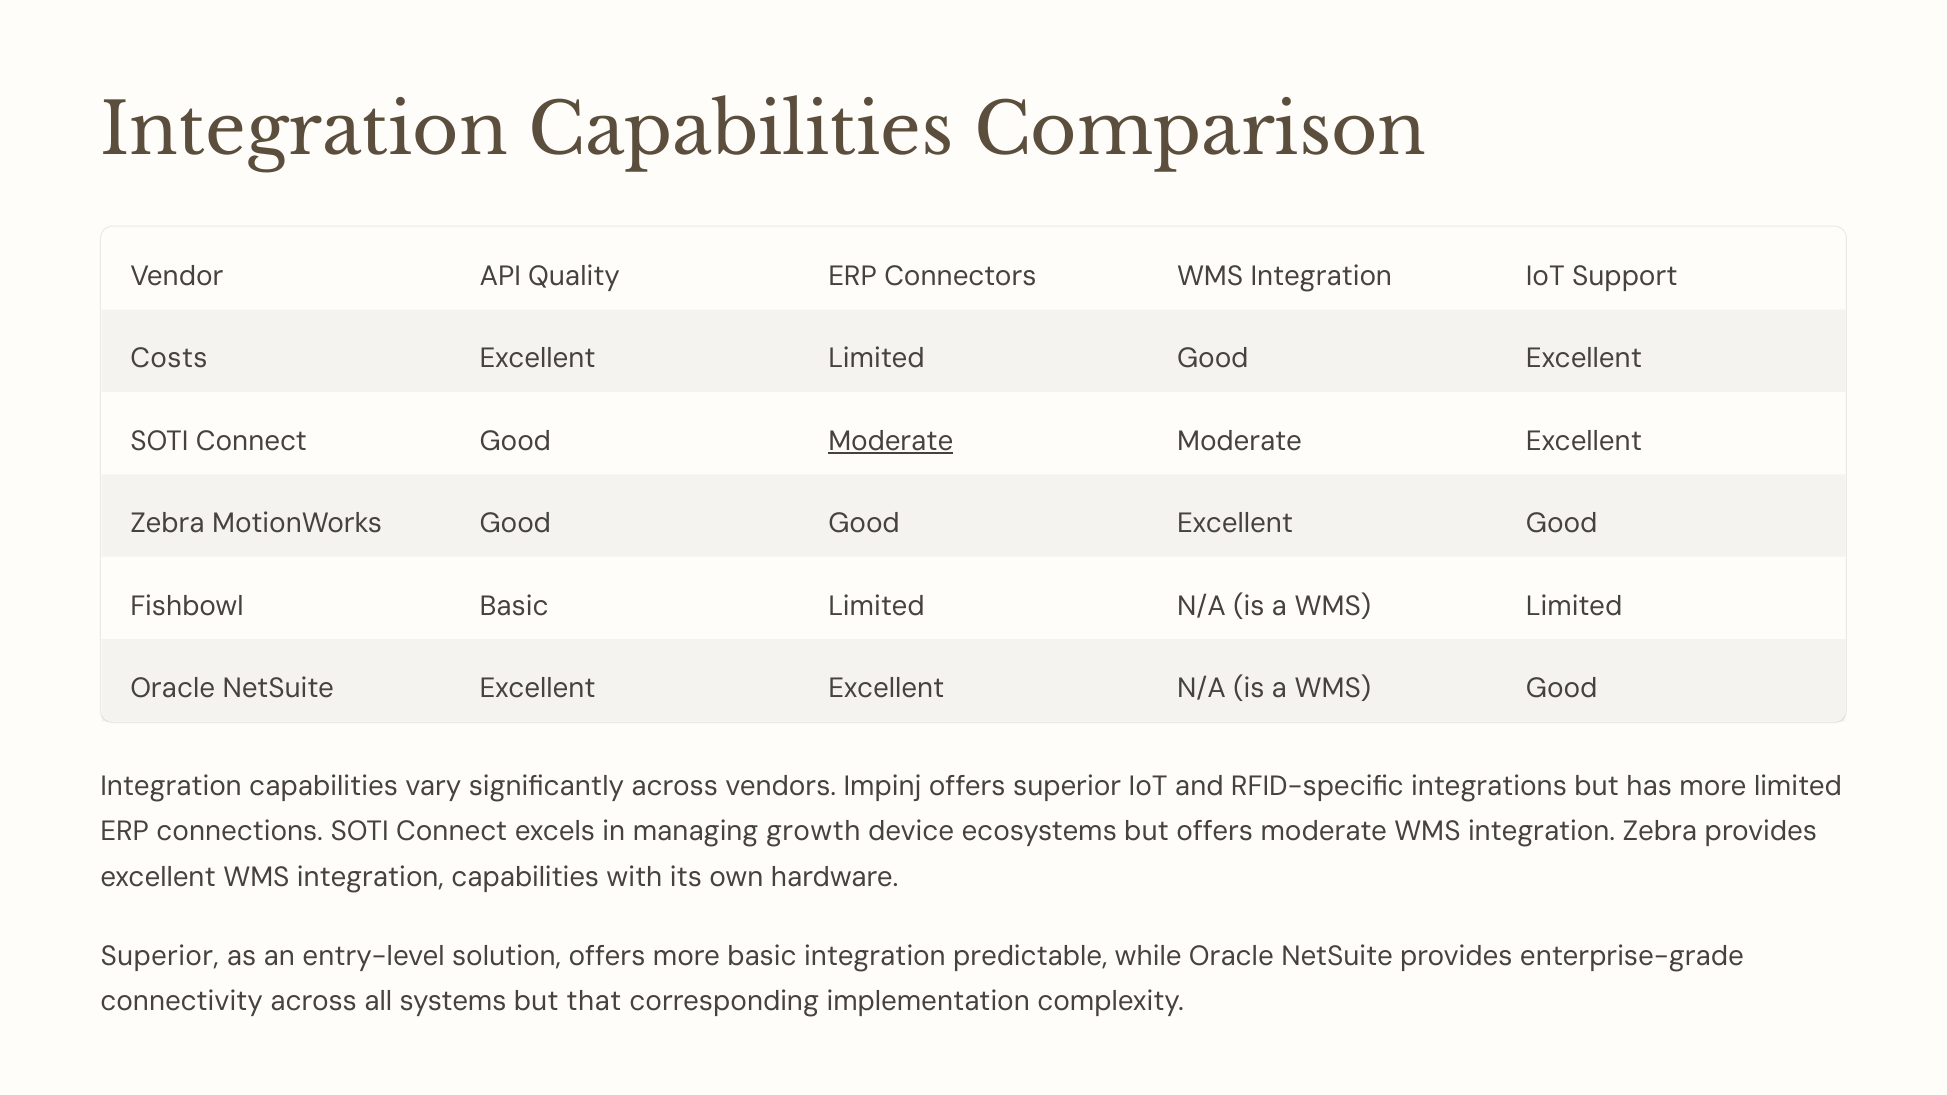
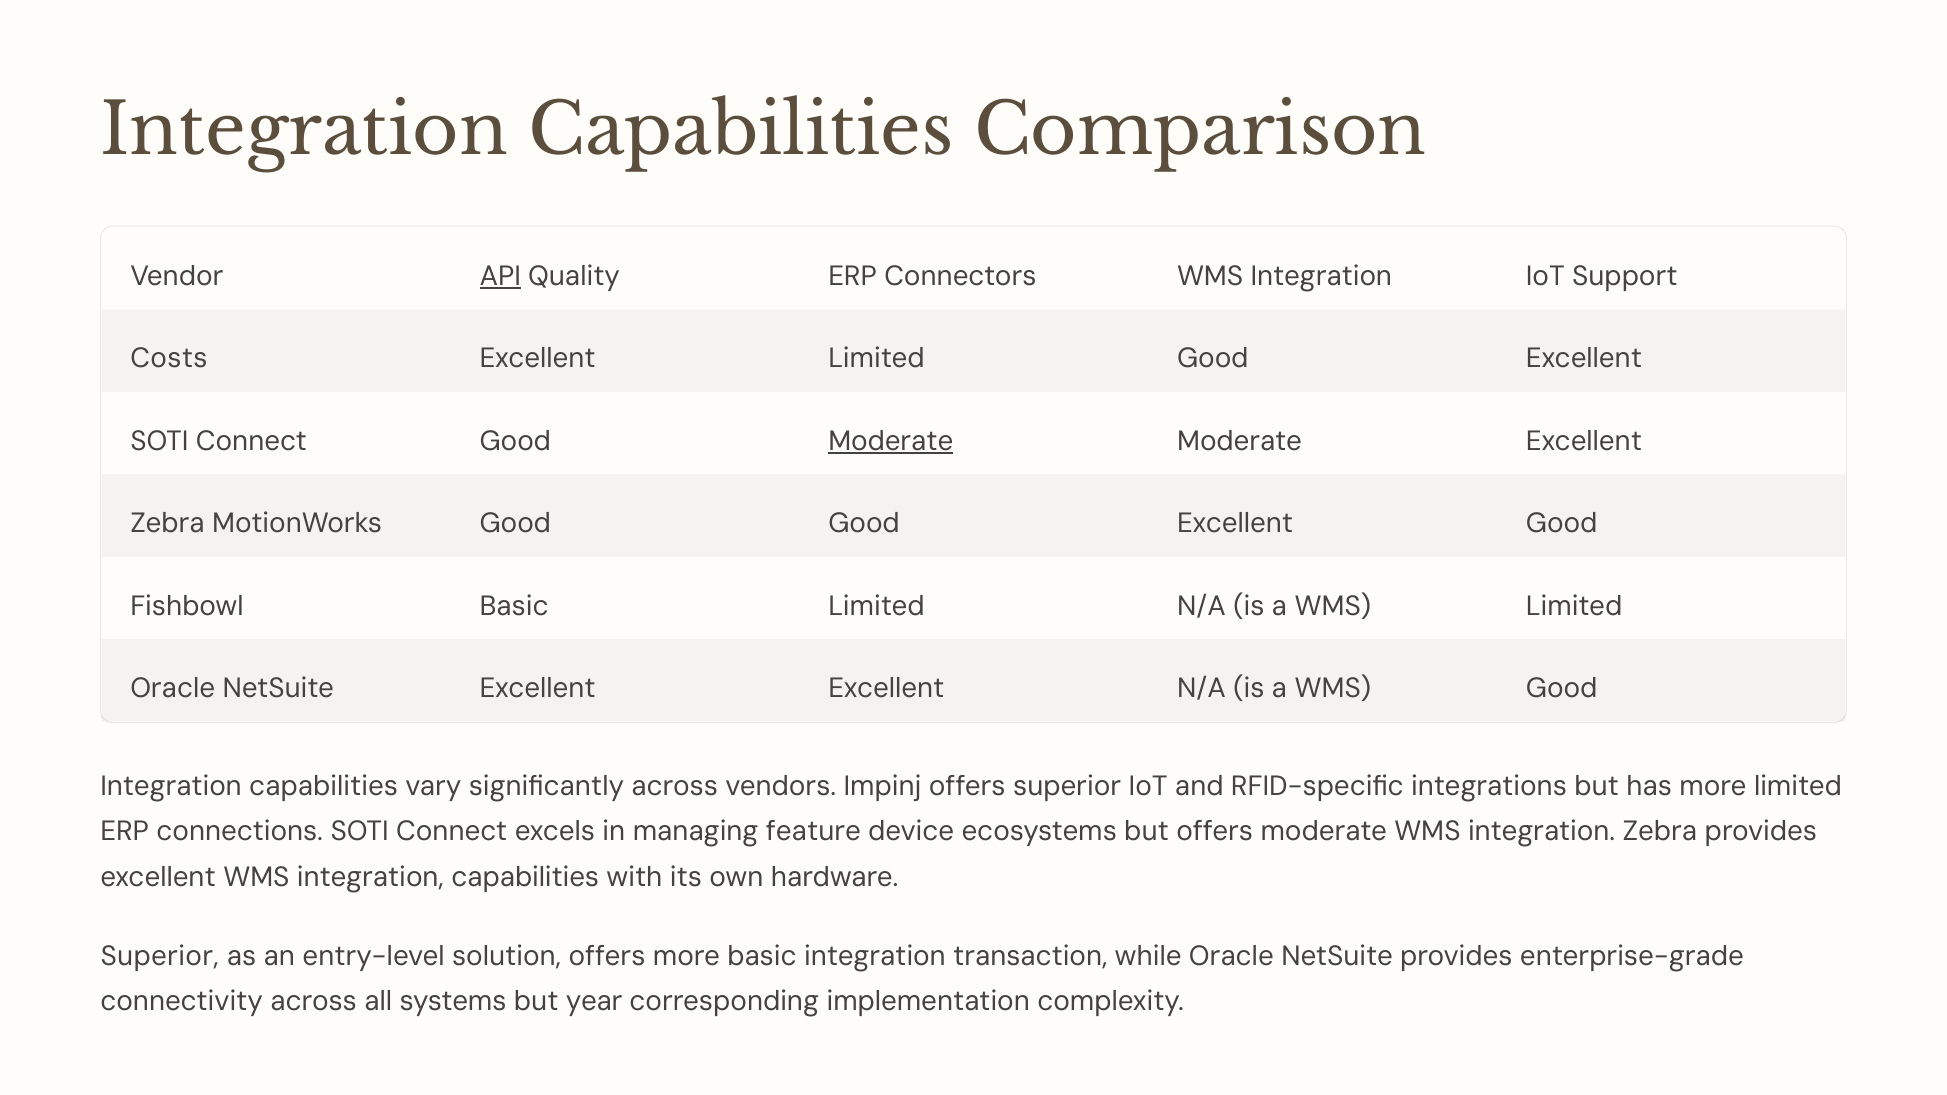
API underline: none -> present (500, 276)
growth: growth -> feature (813, 832)
predictable: predictable -> transaction (1030, 956)
that: that -> year (594, 1002)
